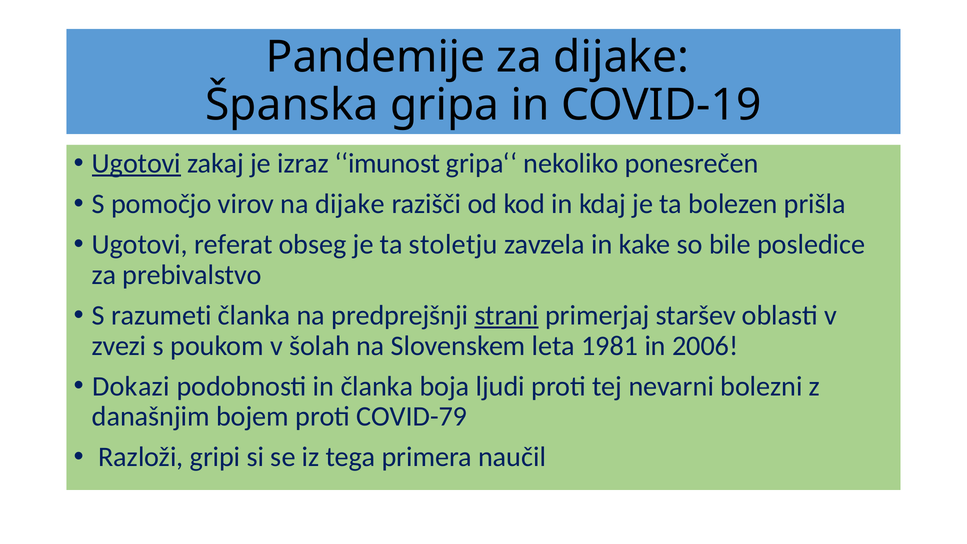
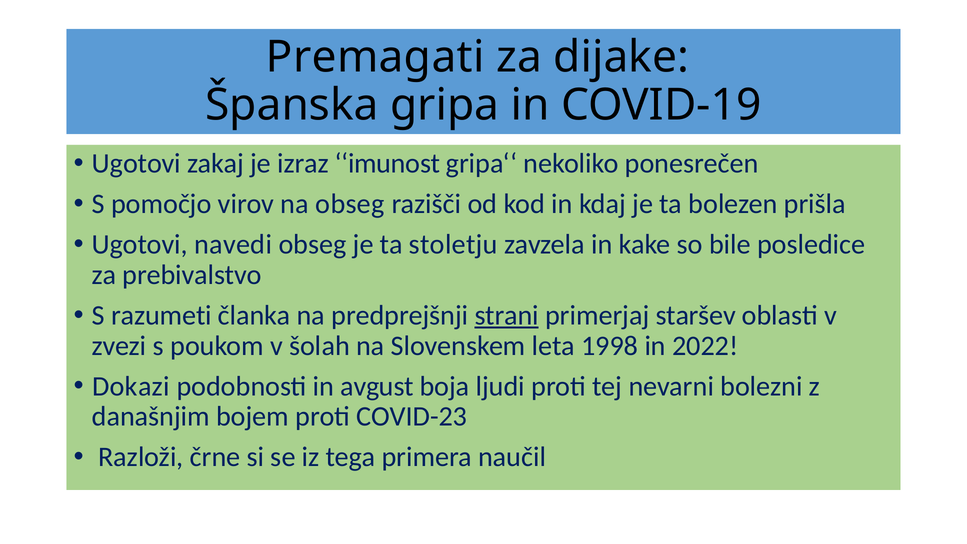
Pandemije: Pandemije -> Premagati (375, 57)
Ugotovi underline: present -> none (136, 163)
na dijake: dijake -> obseg (350, 204)
referat: referat -> navedi (233, 244)
1981: 1981 -> 1998 (610, 346)
2006: 2006 -> 2022 (705, 346)
in članka: članka -> avgust (377, 386)
COVID-79: COVID-79 -> COVID-23 (412, 417)
gripi: gripi -> črne (215, 457)
